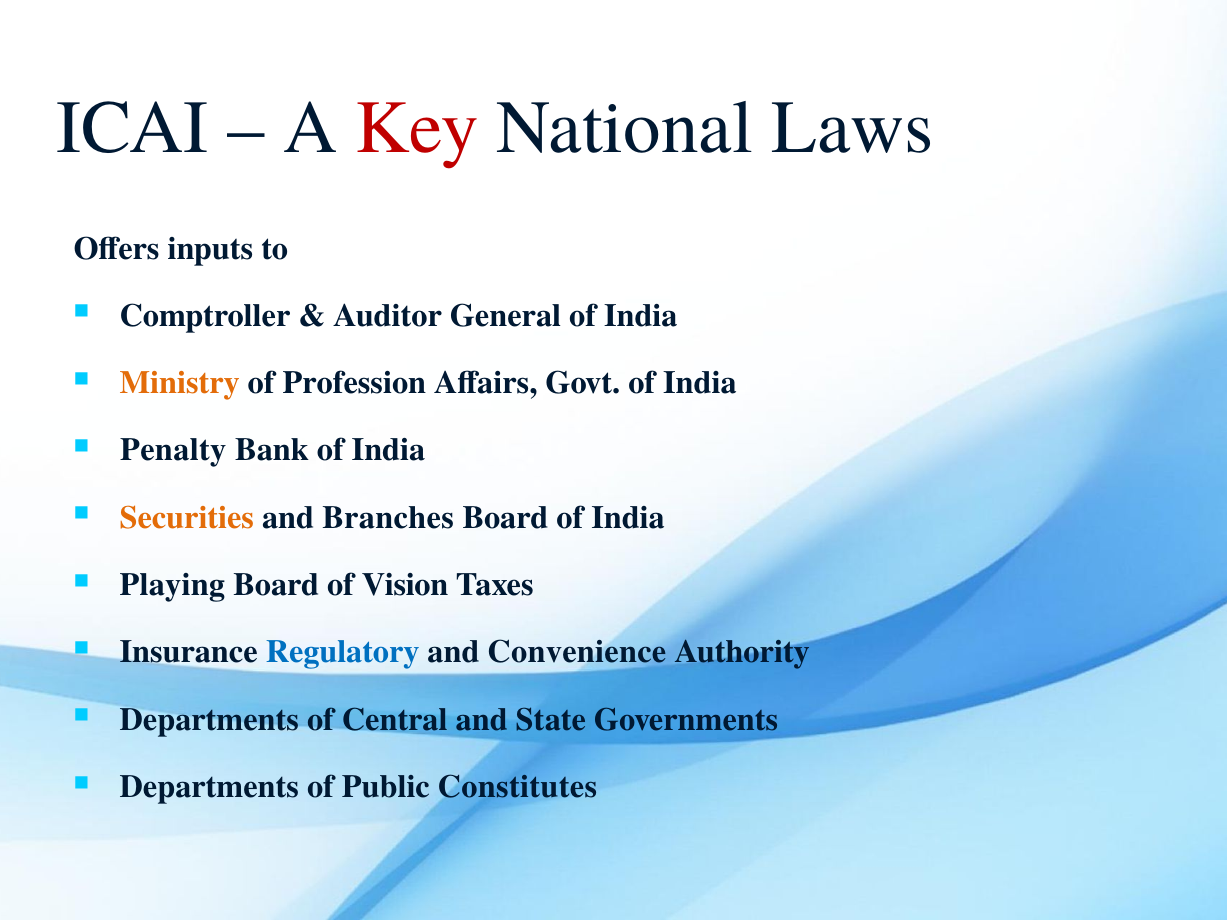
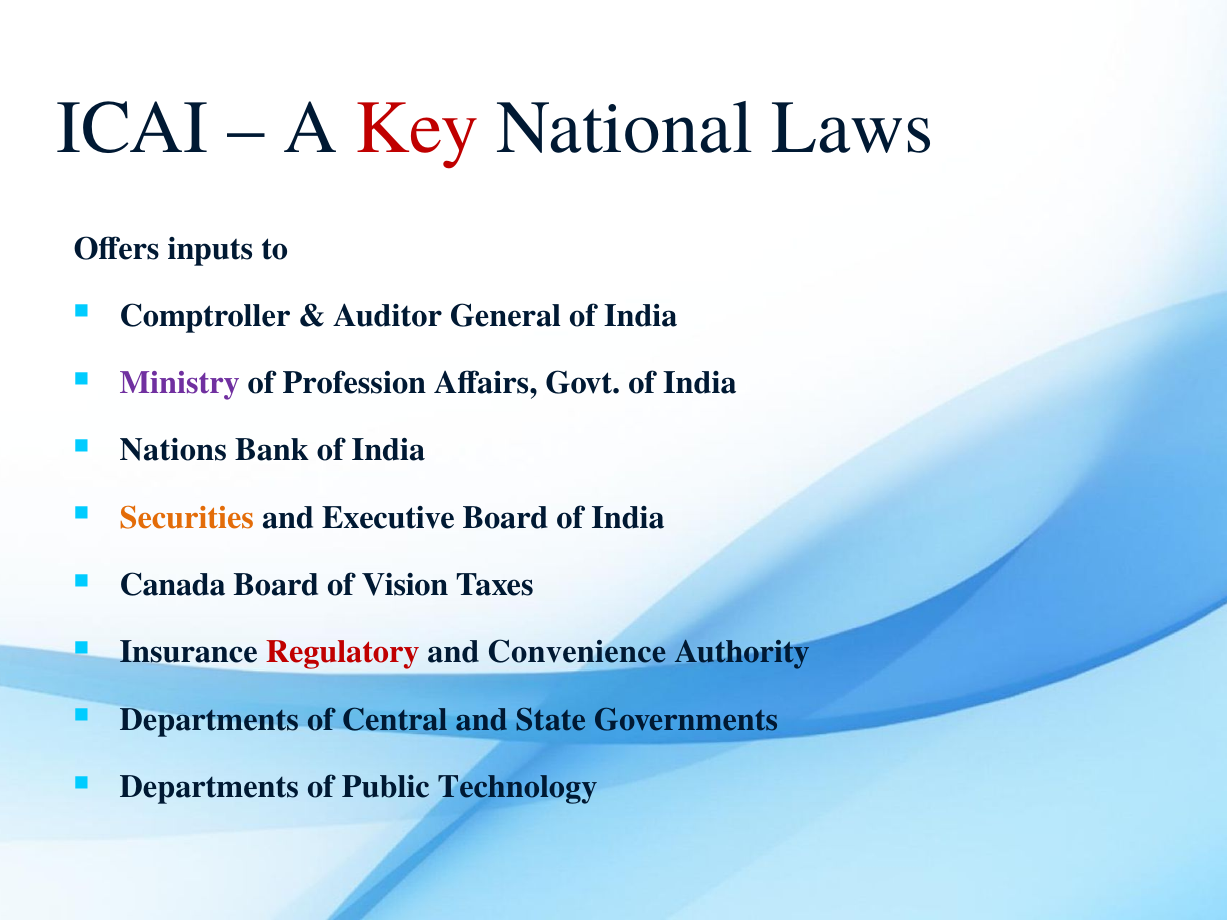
Ministry colour: orange -> purple (180, 383)
Penalty: Penalty -> Nations (173, 450)
Branches: Branches -> Executive (388, 518)
Playing: Playing -> Canada (173, 585)
Regulatory colour: blue -> red (343, 652)
Constitutes: Constitutes -> Technology (518, 787)
